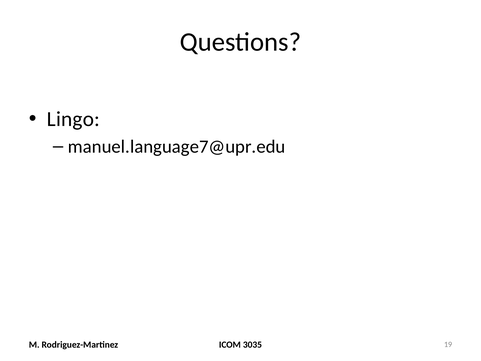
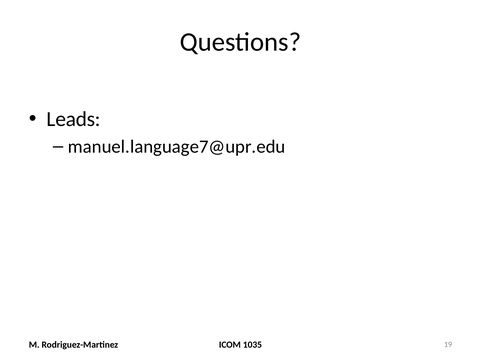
Lingo: Lingo -> Leads (74, 119)
3035: 3035 -> 1035 (252, 345)
